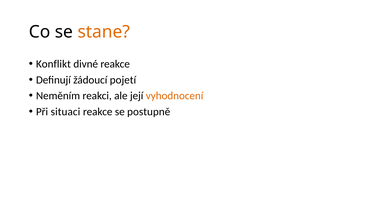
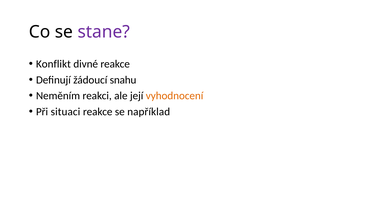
stane colour: orange -> purple (104, 32)
pojetí: pojetí -> snahu (123, 80)
postupně: postupně -> například (149, 112)
